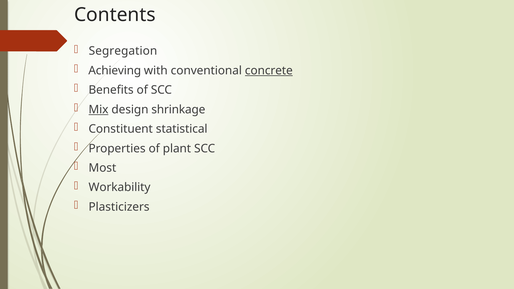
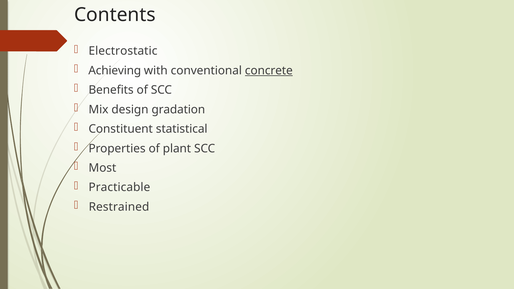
Segregation: Segregation -> Electrostatic (123, 51)
Mix underline: present -> none (99, 110)
shrinkage: shrinkage -> gradation (178, 110)
Workability: Workability -> Practicable (119, 187)
Plasticizers: Plasticizers -> Restrained (119, 207)
